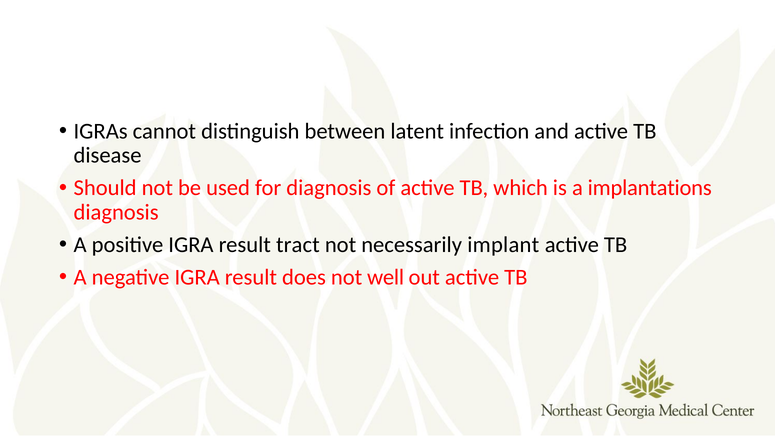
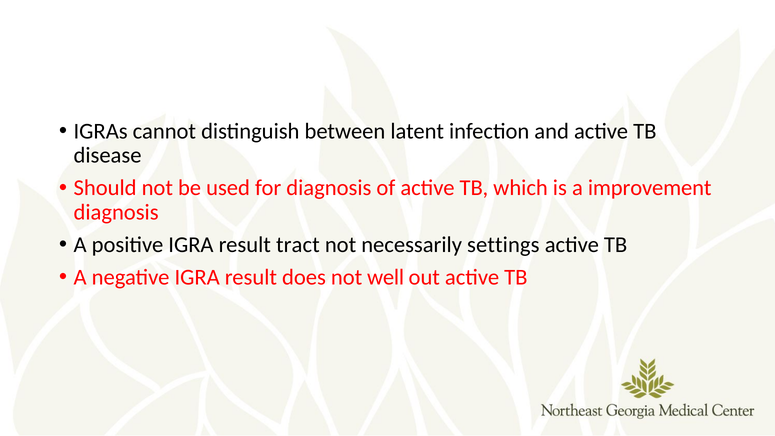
implantations: implantations -> improvement (650, 188)
implant: implant -> settings (503, 245)
